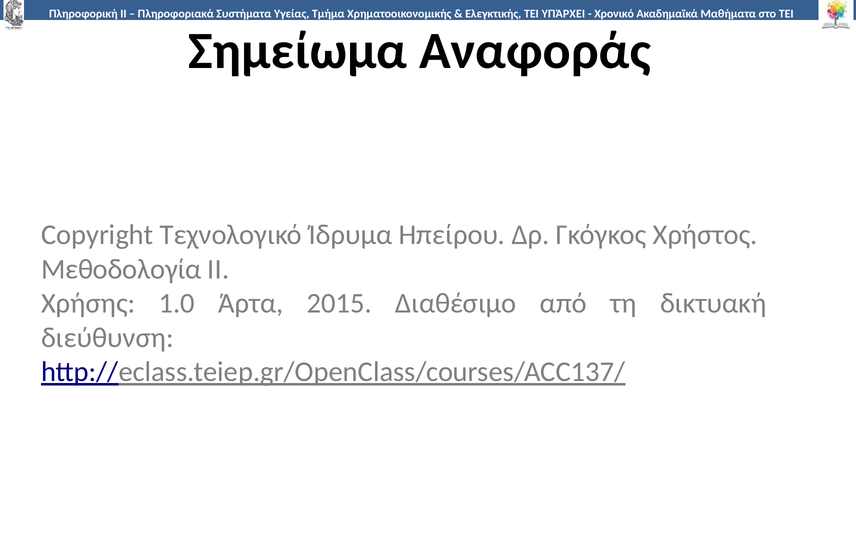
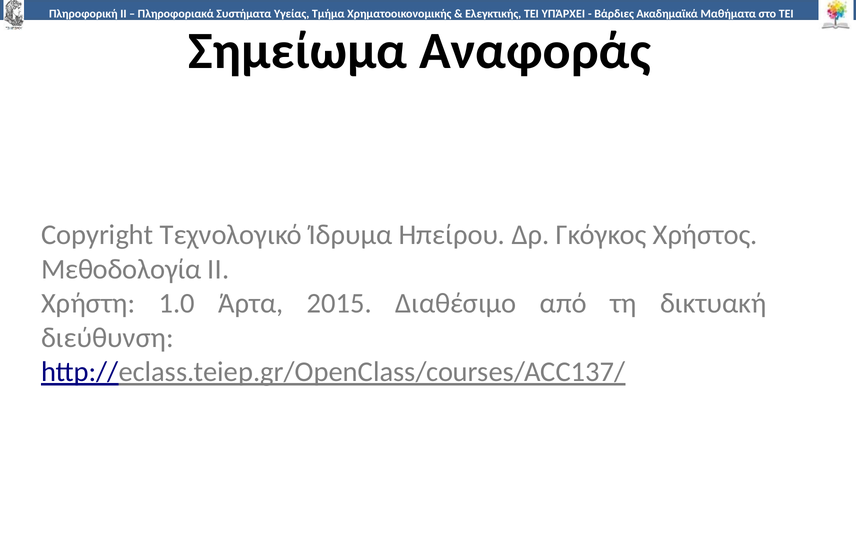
Χρονικό: Χρονικό -> Βάρδιες (614, 14)
Χρήσης: Χρήσης -> Χρήστη (88, 303)
